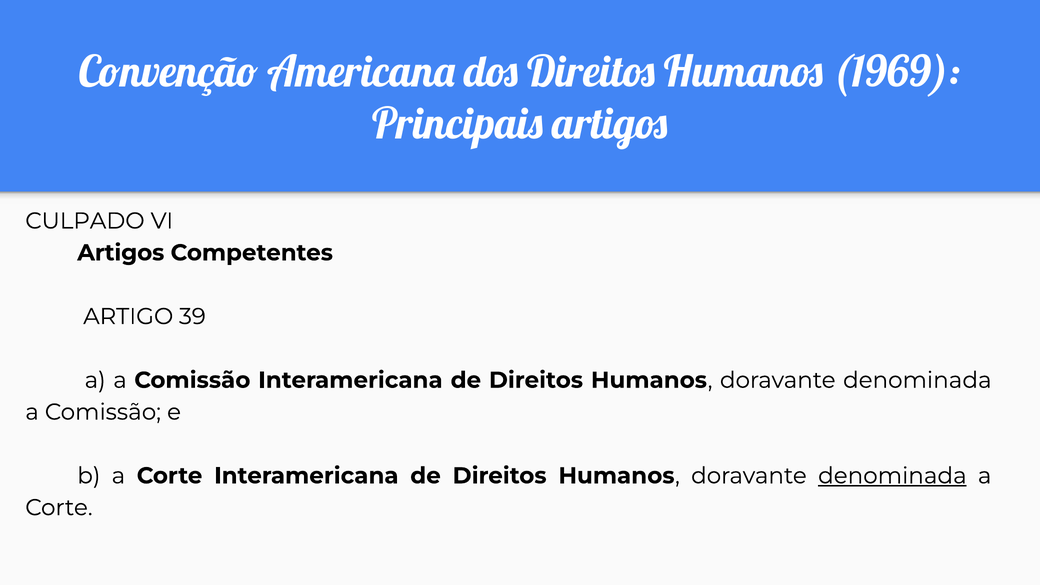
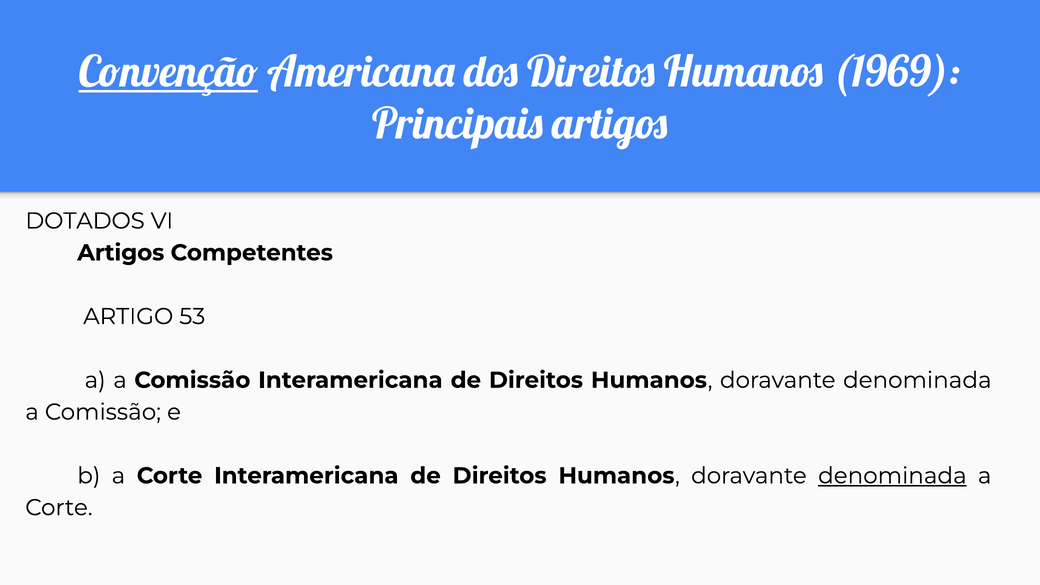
Convenção underline: none -> present (168, 72)
CULPADO: CULPADO -> DOTADOS (85, 221)
39: 39 -> 53 (192, 317)
